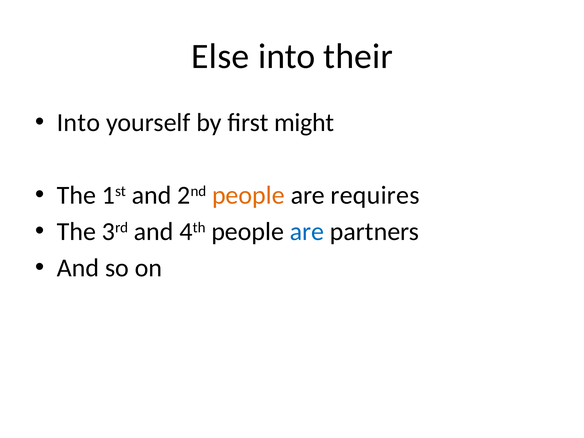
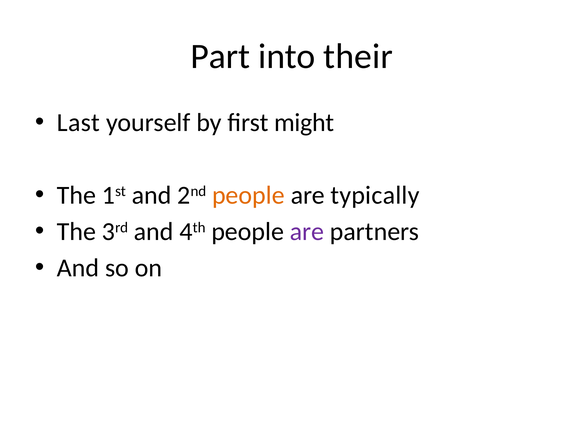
Else: Else -> Part (220, 57)
Into: Into -> Last (78, 123)
requires: requires -> typically (375, 195)
are colour: blue -> purple (307, 232)
